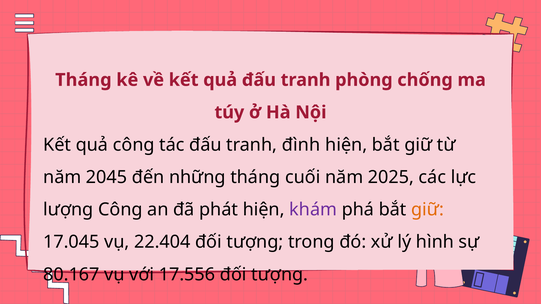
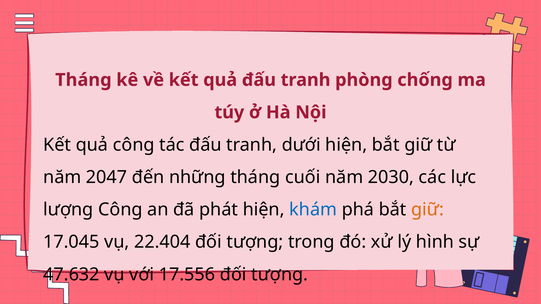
đình: đình -> dưới (301, 145)
2045: 2045 -> 2047 (107, 177)
2025: 2025 -> 2030 (391, 177)
khám colour: purple -> blue (313, 210)
80.167: 80.167 -> 47.632 (71, 275)
